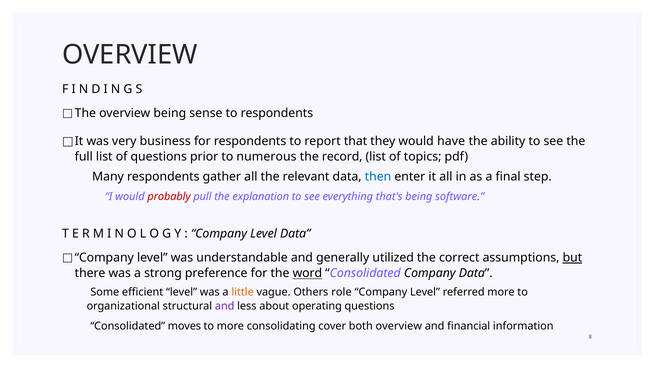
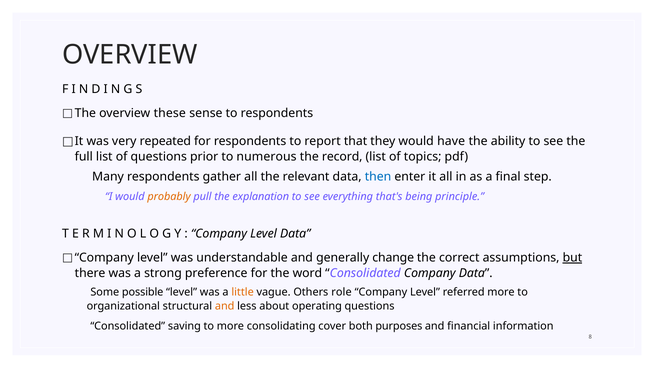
overview being: being -> these (170, 113)
business: business -> repeated (165, 141)
probably colour: red -> orange (169, 197)
software: software -> principle (460, 197)
utilized: utilized -> change (393, 258)
word underline: present -> none (307, 273)
efficient: efficient -> possible (143, 292)
and colour: purple -> orange (225, 306)
moves: moves -> saving (184, 326)
both overview: overview -> purposes (399, 326)
